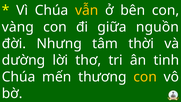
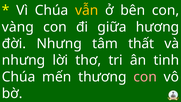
nguồn: nguồn -> hương (157, 27)
thời: thời -> thất (141, 44)
dường: dường -> nhưng (24, 60)
con colour: yellow -> pink (145, 77)
